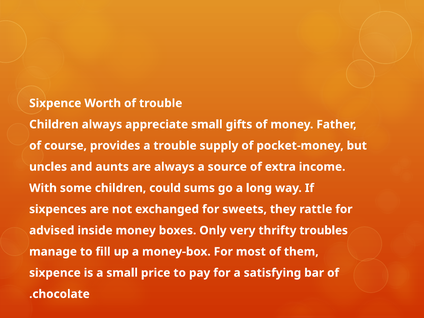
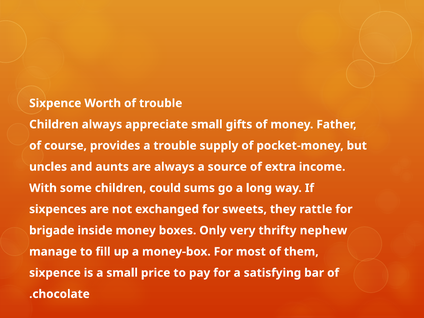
advised: advised -> brigade (52, 230)
troubles: troubles -> nephew (323, 230)
